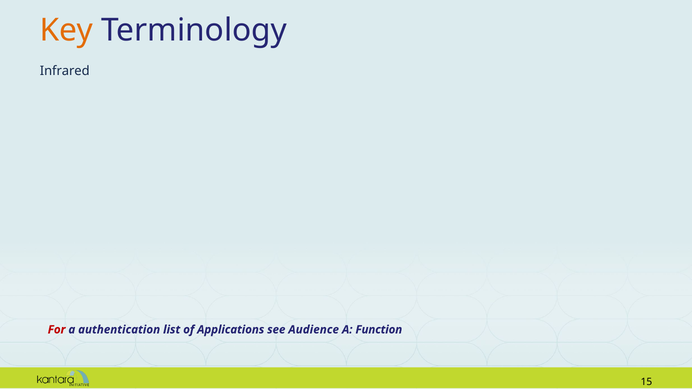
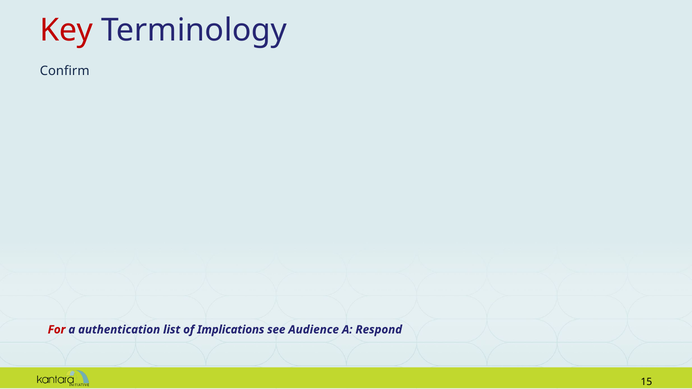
Key colour: orange -> red (66, 30)
Infrared: Infrared -> Confirm (65, 71)
Applications: Applications -> Implications (231, 330)
Function: Function -> Respond (379, 330)
